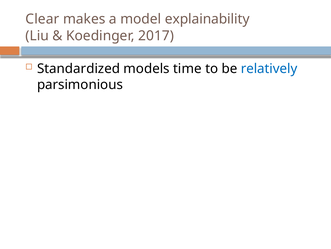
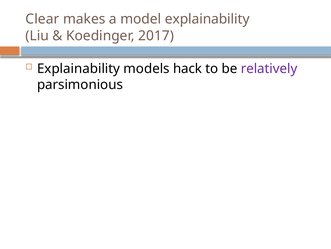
Standardized: Standardized -> Explainability (79, 68)
time: time -> hack (187, 68)
relatively colour: blue -> purple (269, 68)
